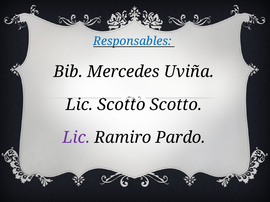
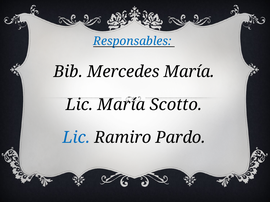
Mercedes Uviña: Uviña -> María (189, 72)
Lic Scotto: Scotto -> María (121, 105)
Lic colour: purple -> blue (76, 138)
